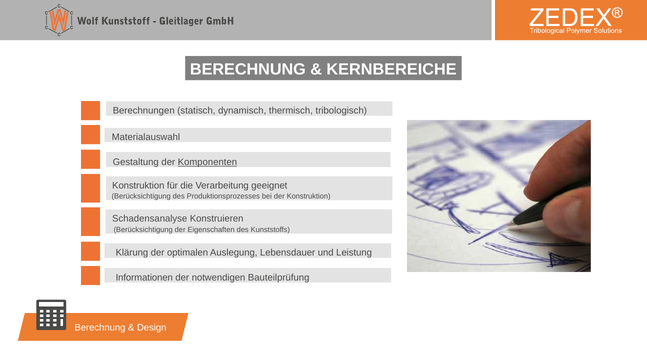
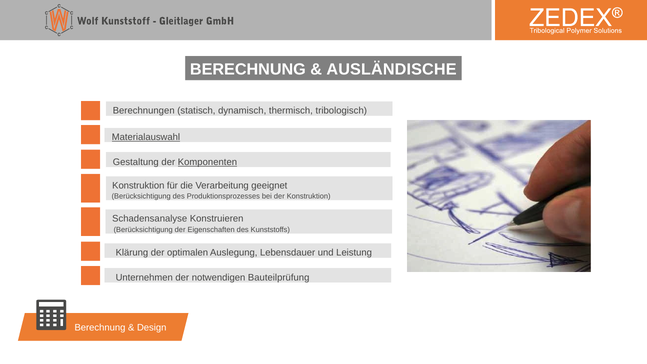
KERNBEREICHE: KERNBEREICHE -> AUSLÄNDISCHE (391, 69)
Materialauswahl underline: none -> present (146, 137)
Informationen: Informationen -> Unternehmen (144, 277)
